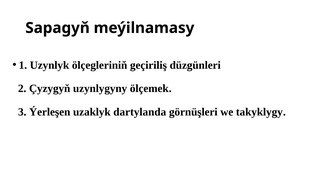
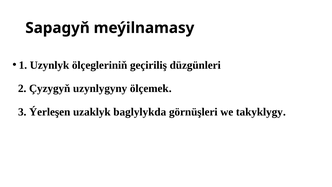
dartylanda: dartylanda -> baglylykda (140, 112)
